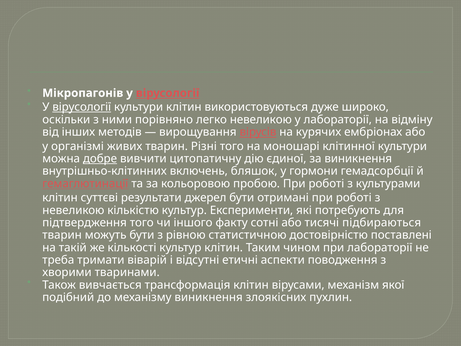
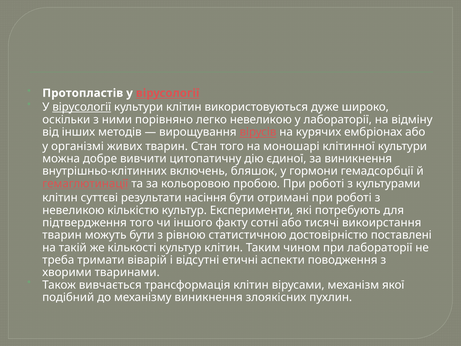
Мікропагонів: Мікропагонів -> Протопластів (83, 93)
Різні: Різні -> Стан (204, 146)
добре underline: present -> none (100, 159)
джерел: джерел -> насіння (206, 198)
підбираються: підбираються -> викоирстання (382, 223)
